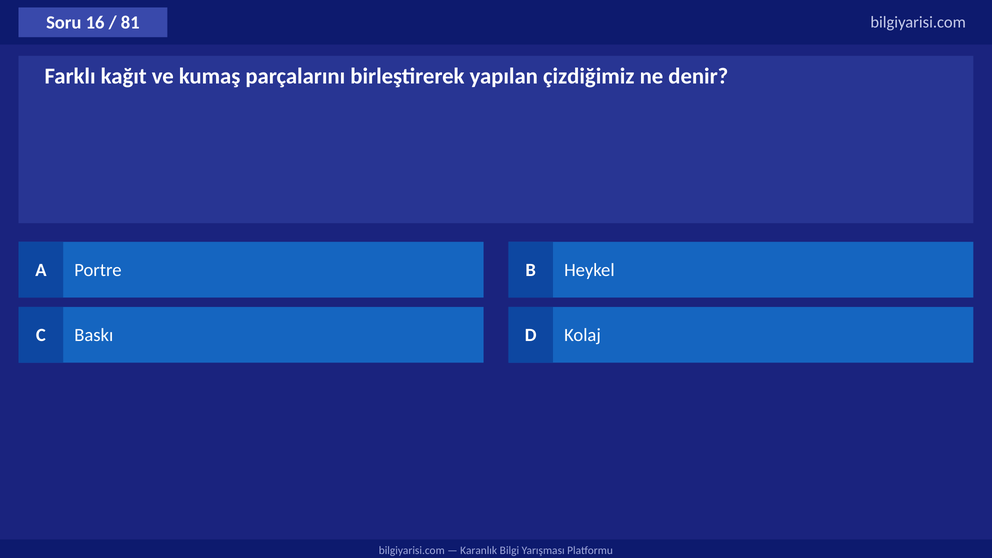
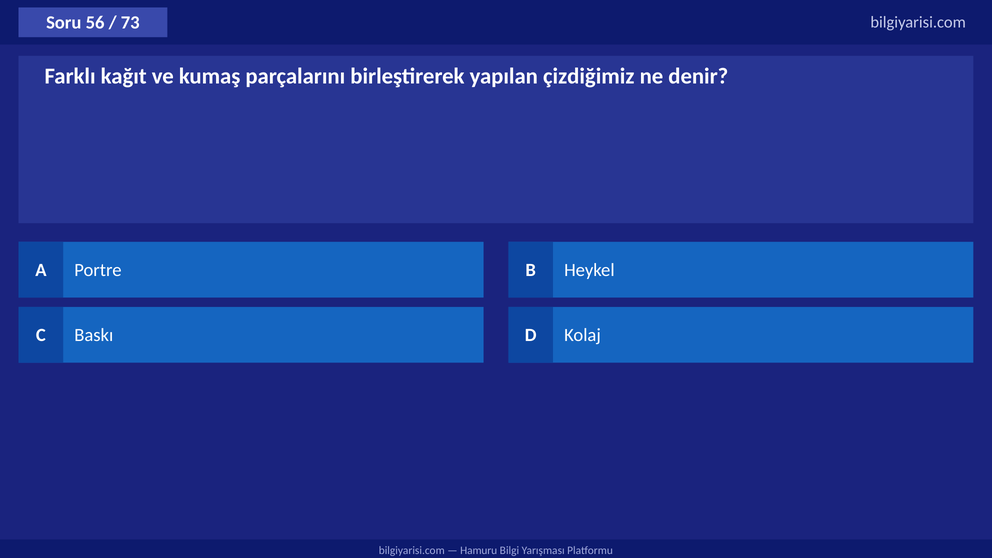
16: 16 -> 56 (95, 23)
81: 81 -> 73 (130, 23)
Karanlık: Karanlık -> Hamuru (479, 550)
